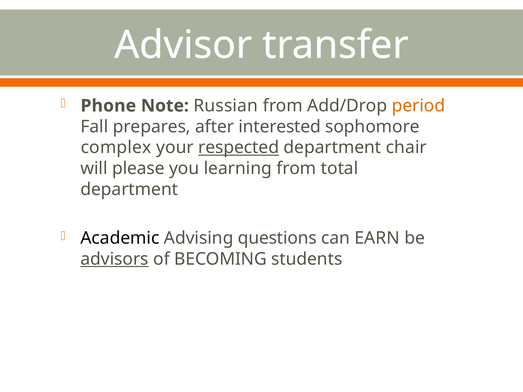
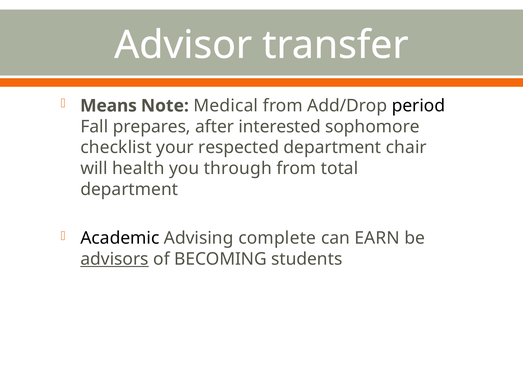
Phone: Phone -> Means (109, 106)
Russian: Russian -> Medical (226, 106)
period colour: orange -> black (418, 106)
complex: complex -> checklist (116, 148)
respected underline: present -> none (239, 148)
please: please -> health (138, 169)
learning: learning -> through (238, 169)
questions: questions -> complete (277, 238)
